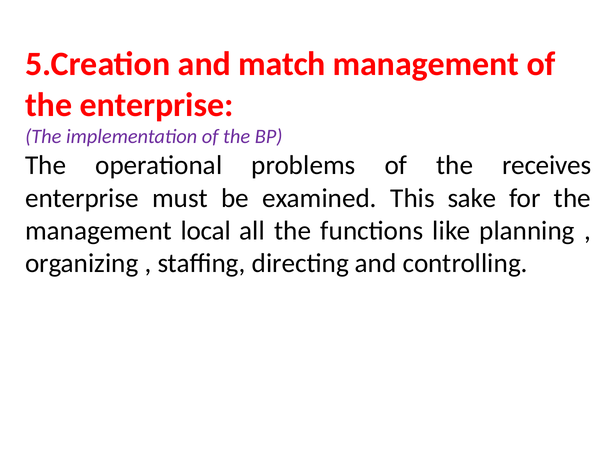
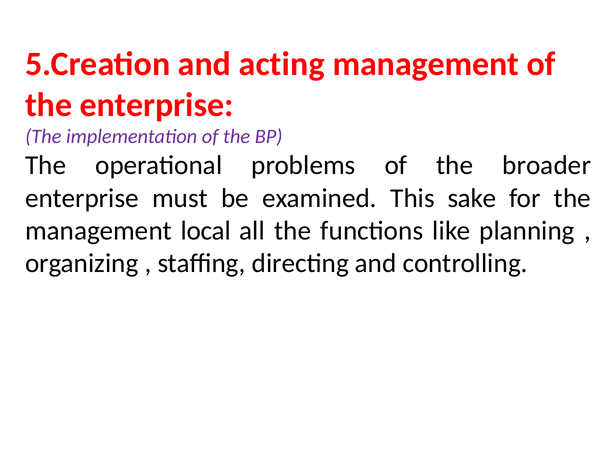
match: match -> acting (282, 64)
receives: receives -> broader (547, 166)
